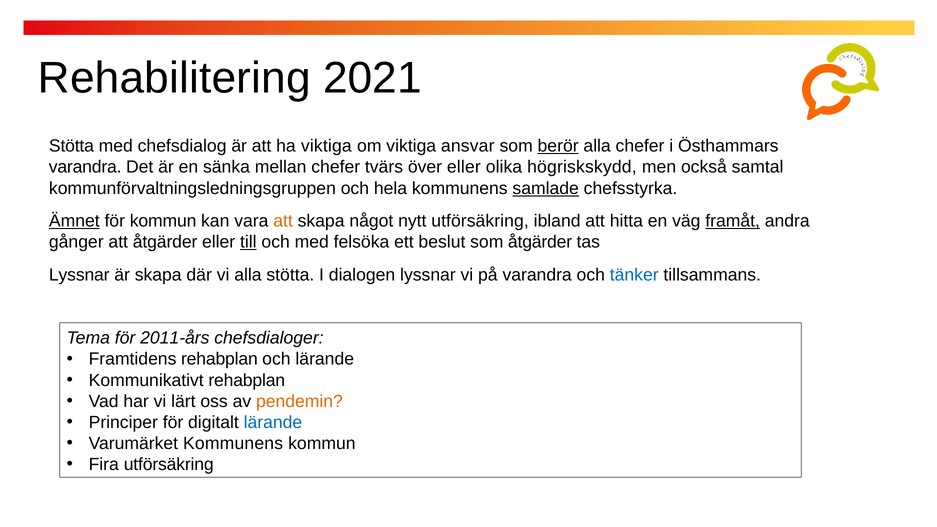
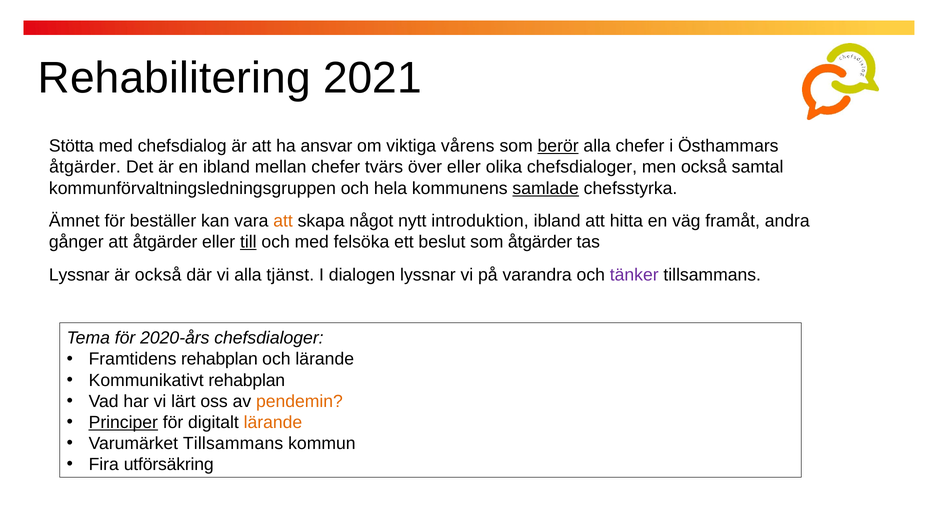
ha viktiga: viktiga -> ansvar (327, 146)
ansvar: ansvar -> vårens (468, 146)
varandra: varandra -> åtgärder (85, 167)
en sänka: sänka -> ibland (227, 167)
olika högriskskydd: högriskskydd -> chefsdialoger (582, 167)
Ämnet underline: present -> none (74, 221)
för kommun: kommun -> beställer (163, 221)
nytt utförsäkring: utförsäkring -> introduktion (480, 221)
framåt underline: present -> none (733, 221)
är skapa: skapa -> också (158, 275)
alla stötta: stötta -> tjänst (290, 275)
tänker colour: blue -> purple (634, 275)
2011-års: 2011-års -> 2020-års (175, 338)
Principer underline: none -> present (123, 422)
lärande colour: blue -> orange (273, 422)
Varumärket Kommunens: Kommunens -> Tillsammans (233, 444)
